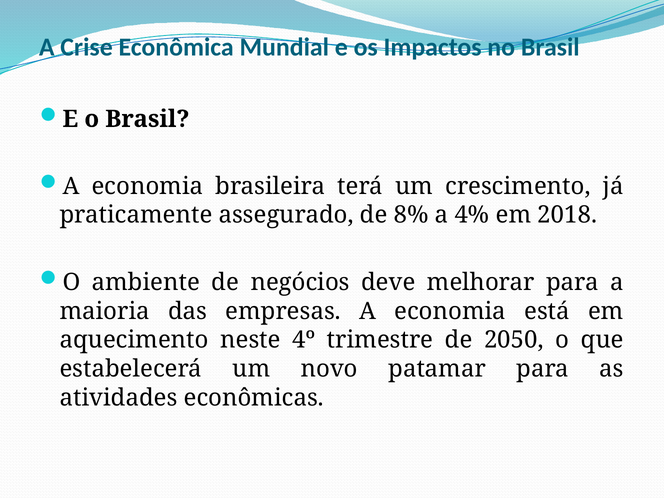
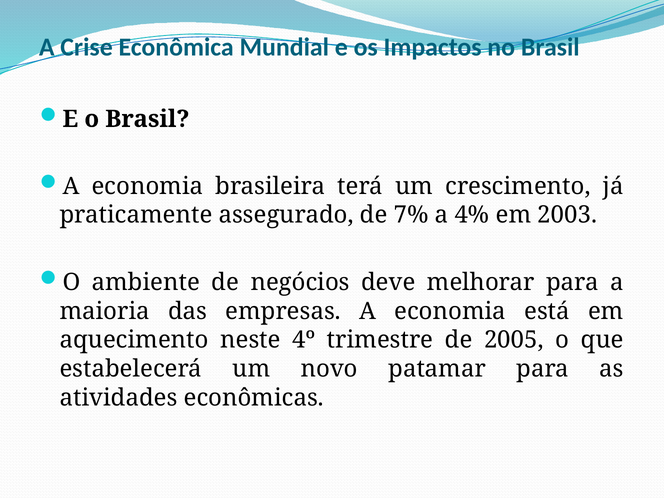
8%: 8% -> 7% (411, 215)
2018: 2018 -> 2003 (567, 215)
2050: 2050 -> 2005 (514, 340)
